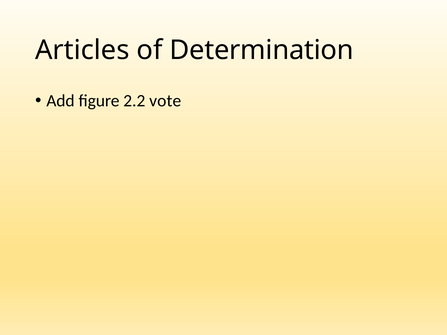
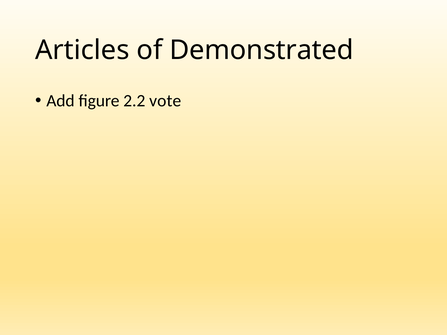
Determination: Determination -> Demonstrated (262, 50)
